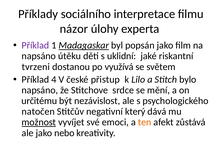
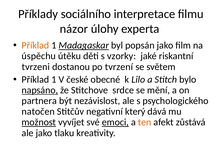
Příklad colour: purple -> orange (35, 45)
napsáno: napsáno -> úspěchu (39, 56)
uklidní: uklidní -> vzorky (122, 56)
využívá: využívá -> tvrzení (119, 67)
4: 4 -> 1 (54, 79)
přistup: přistup -> obecné (105, 79)
napsáno underline: none -> present (40, 90)
určitému: určitému -> partnera (39, 101)
emoci underline: none -> present (115, 122)
nebo: nebo -> tlaku (64, 133)
